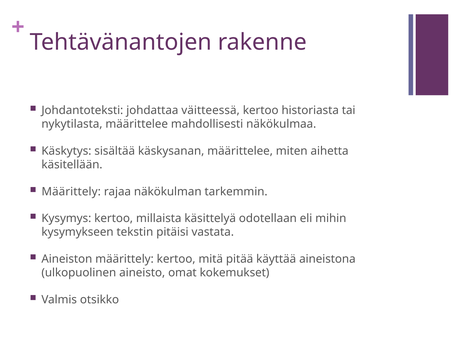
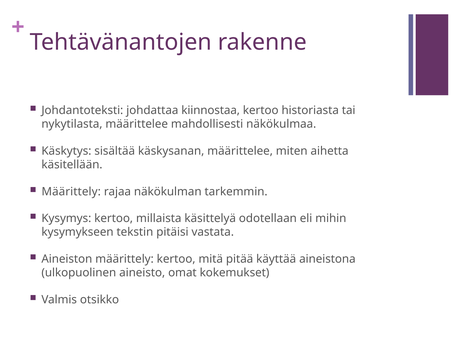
väitteessä: väitteessä -> kiinnostaa (211, 110)
